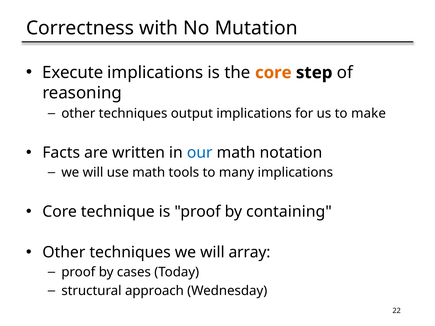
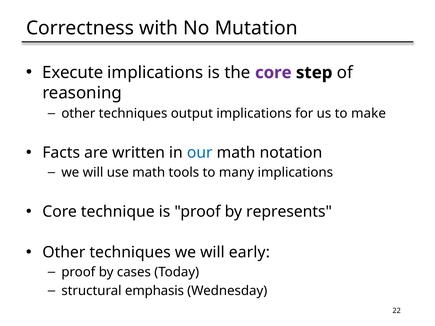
core colour: orange -> purple (273, 73)
containing: containing -> represents (289, 212)
array: array -> early (249, 253)
approach: approach -> emphasis (154, 291)
